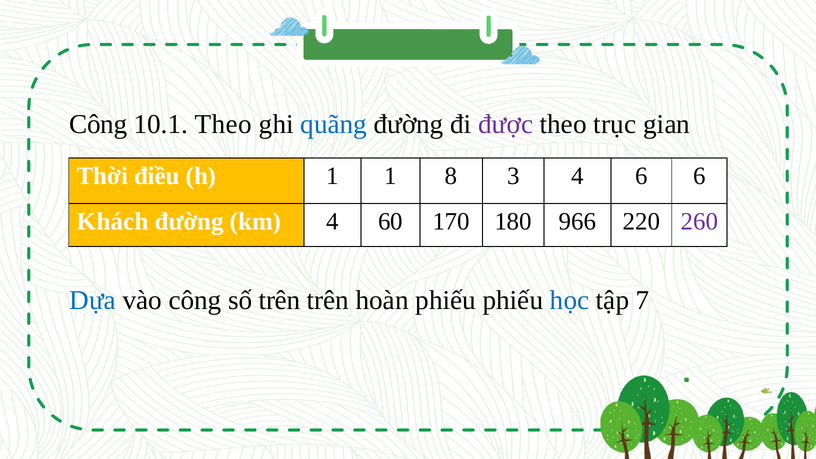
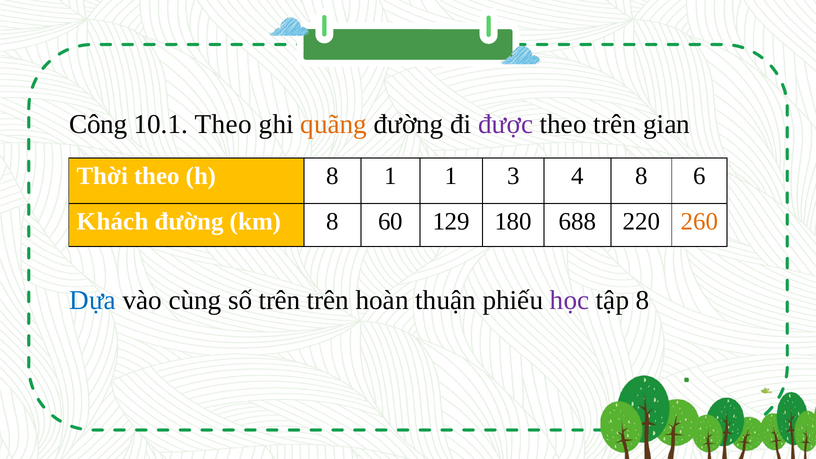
quãng colour: blue -> orange (334, 124)
theo trục: trục -> trên (615, 124)
Thời điều: điều -> theo (157, 176)
h 1: 1 -> 8 (333, 176)
1 8: 8 -> 1 (451, 176)
4 6: 6 -> 8 (641, 176)
km 4: 4 -> 8 (333, 222)
170: 170 -> 129 (451, 222)
966: 966 -> 688 (578, 222)
260 colour: purple -> orange (699, 222)
vào công: công -> cùng (195, 300)
hoàn phiếu: phiếu -> thuận (446, 300)
học colour: blue -> purple (570, 300)
tập 7: 7 -> 8 (643, 300)
